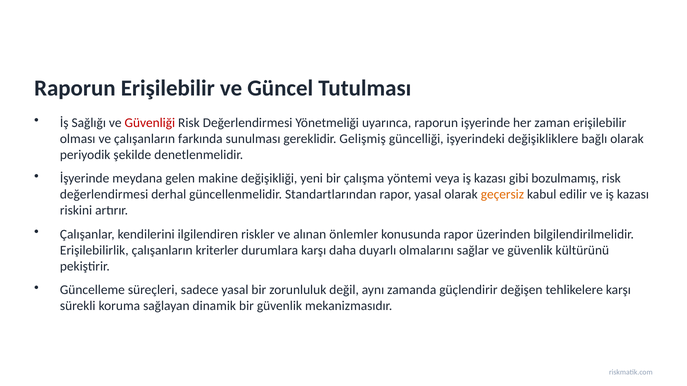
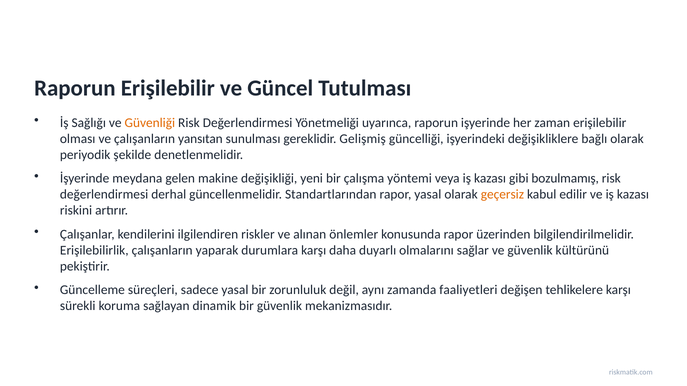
Güvenliği colour: red -> orange (150, 123)
farkında: farkında -> yansıtan (200, 139)
kriterler: kriterler -> yaparak (217, 251)
güçlendirir: güçlendirir -> faaliyetleri (468, 290)
